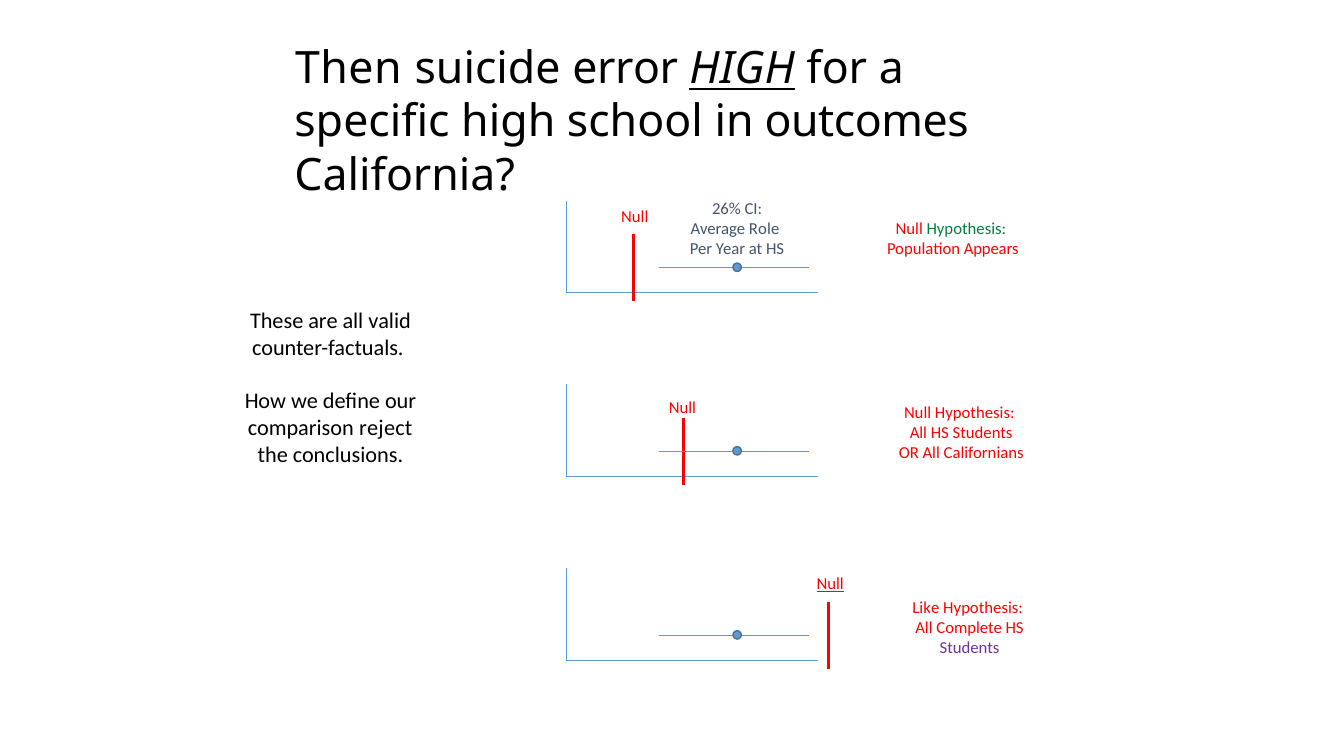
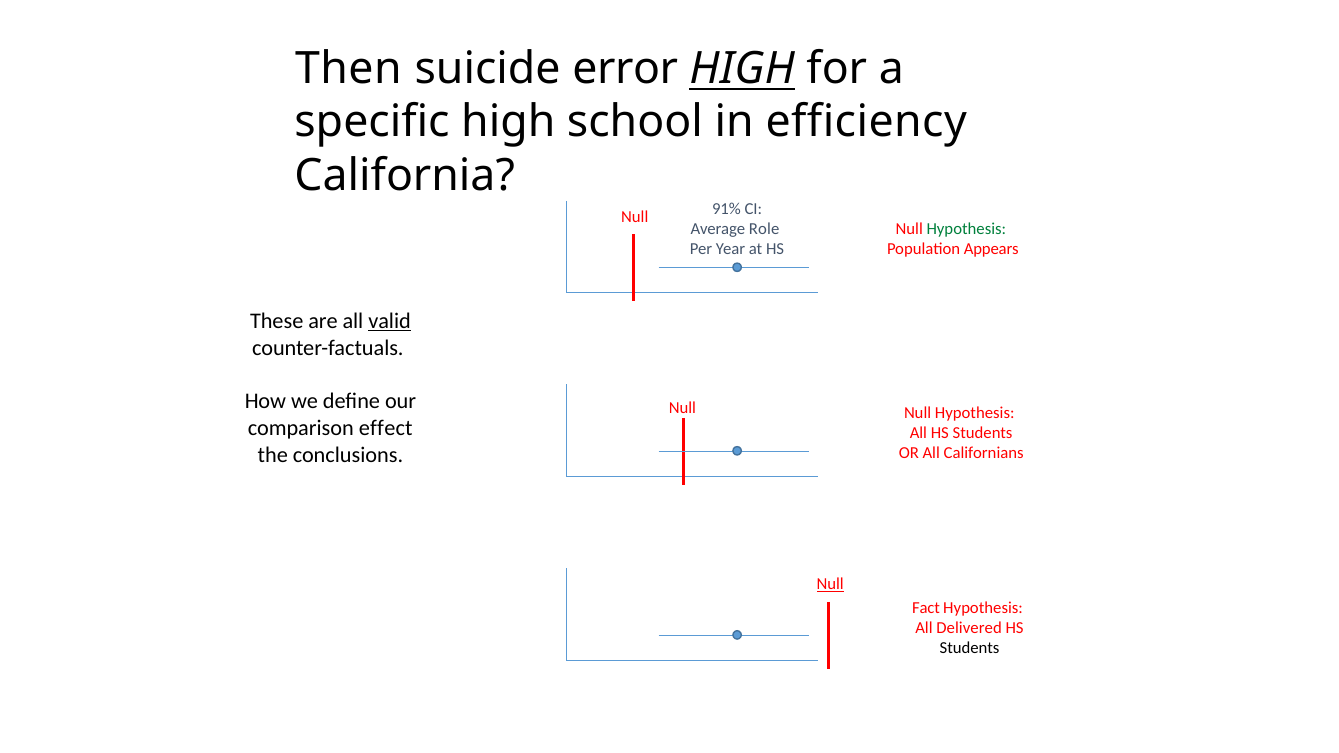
outcomes: outcomes -> efficiency (866, 122)
26%: 26% -> 91% (726, 209)
valid underline: none -> present (390, 321)
reject: reject -> effect (386, 428)
Like: Like -> Fact (926, 608)
Complete: Complete -> Delivered (969, 628)
Students colour: purple -> black (970, 649)
